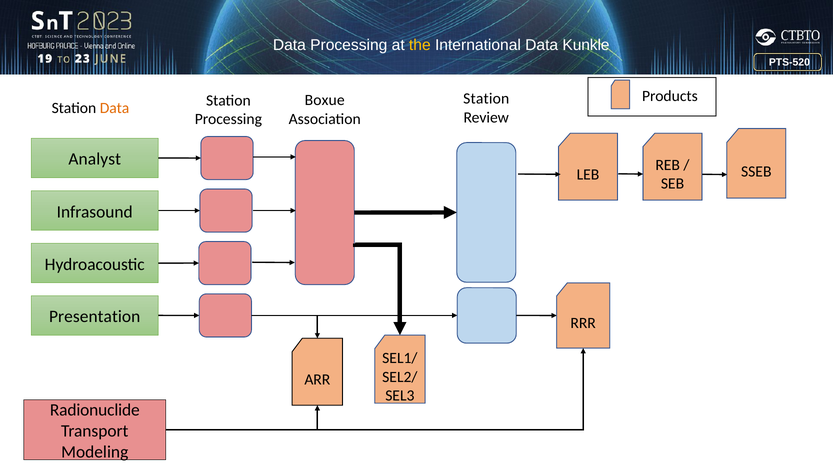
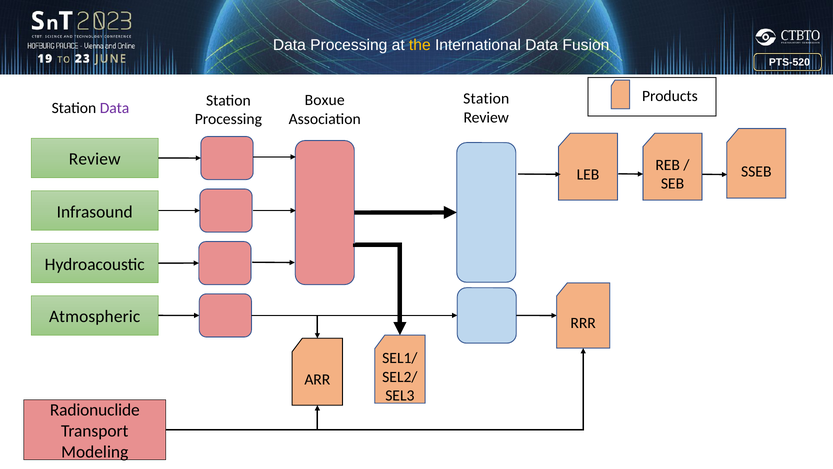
Kunkle: Kunkle -> Fusion (586, 45)
Data colour: orange -> purple (115, 108)
Analyst: Analyst -> Review (95, 159)
Presentation: Presentation -> Atmospheric (95, 316)
